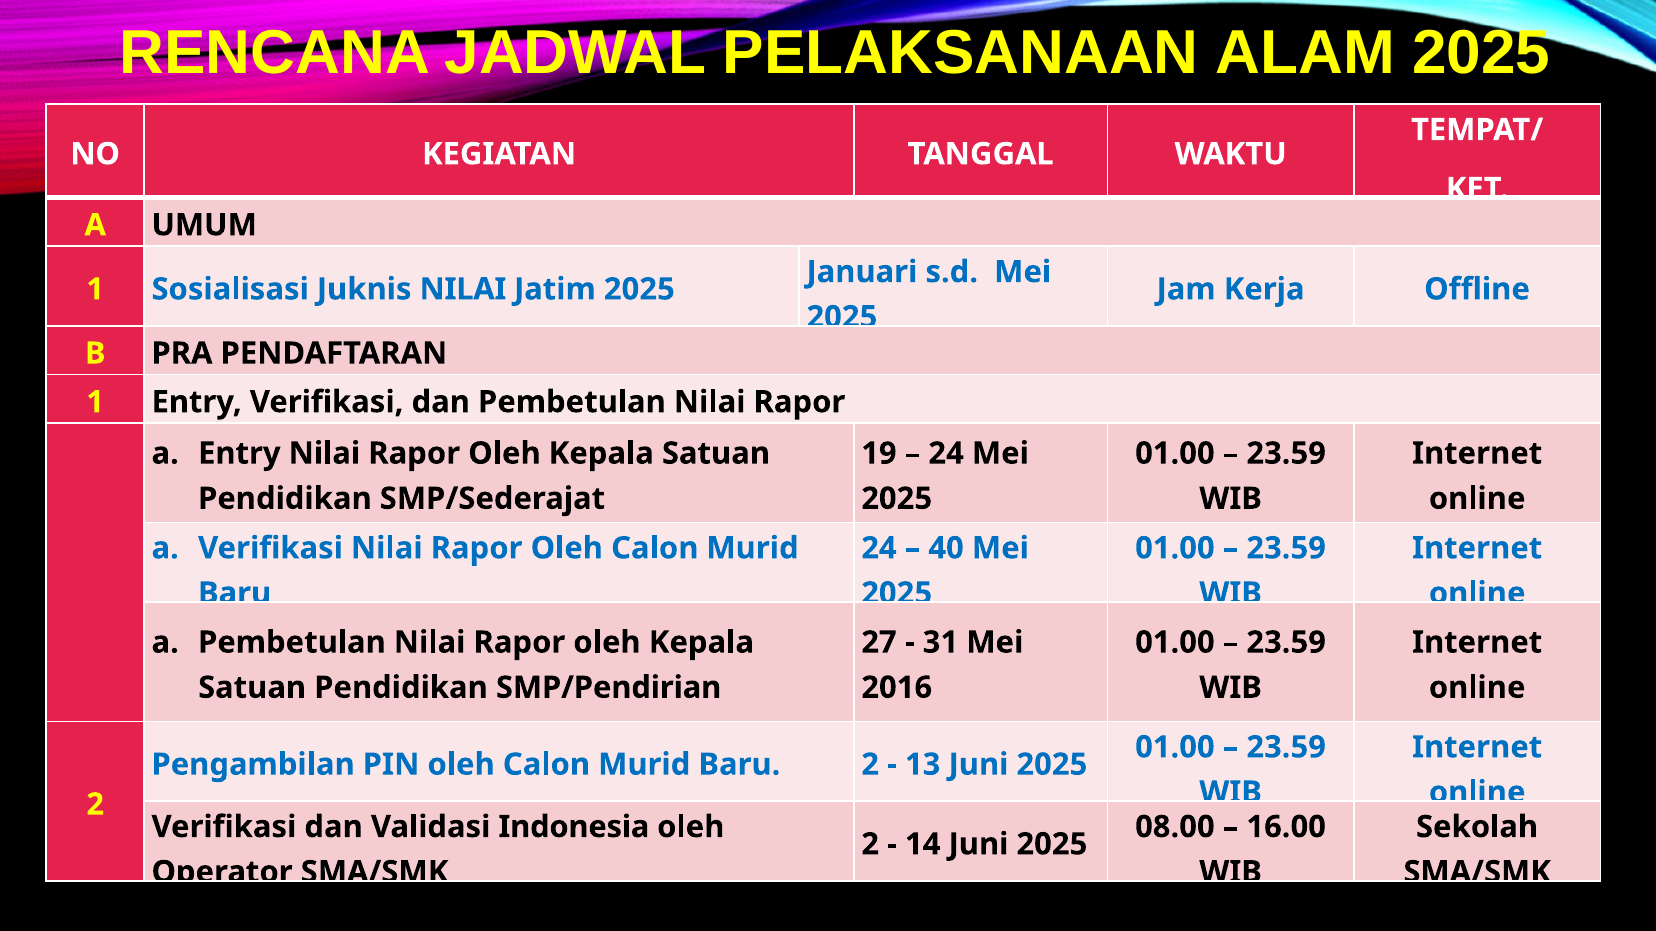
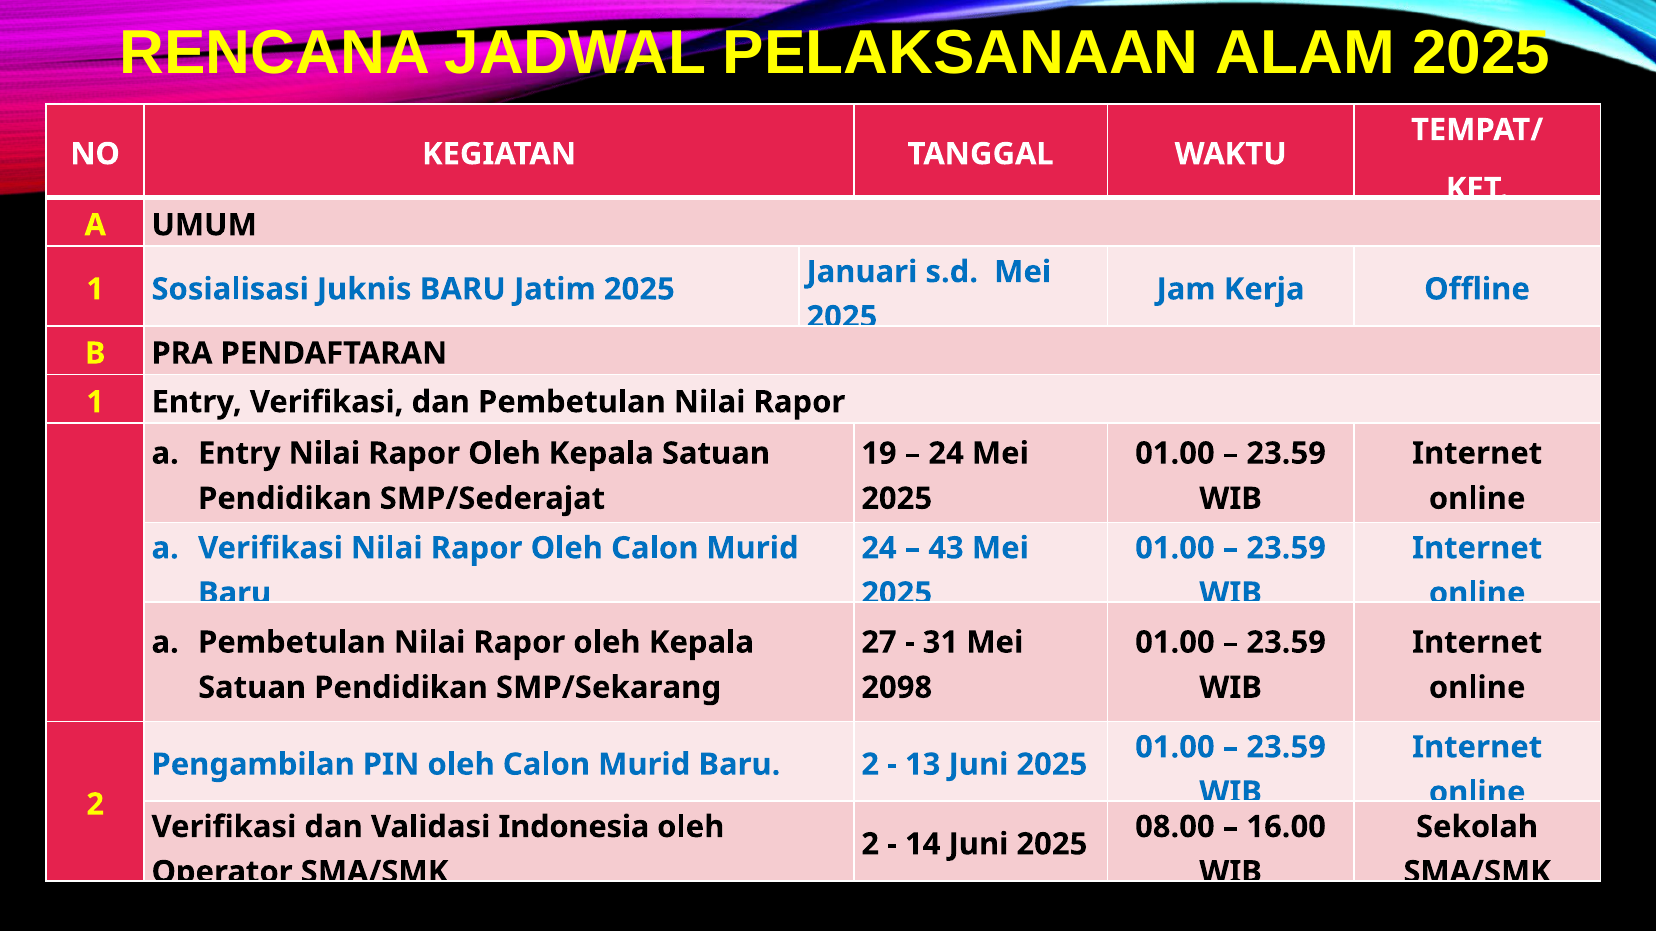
Juknis NILAI: NILAI -> BARU (463, 289)
40: 40 -> 43 (946, 548)
SMP/Pendirian: SMP/Pendirian -> SMP/Sekarang (608, 688)
2016: 2016 -> 2098 (897, 688)
